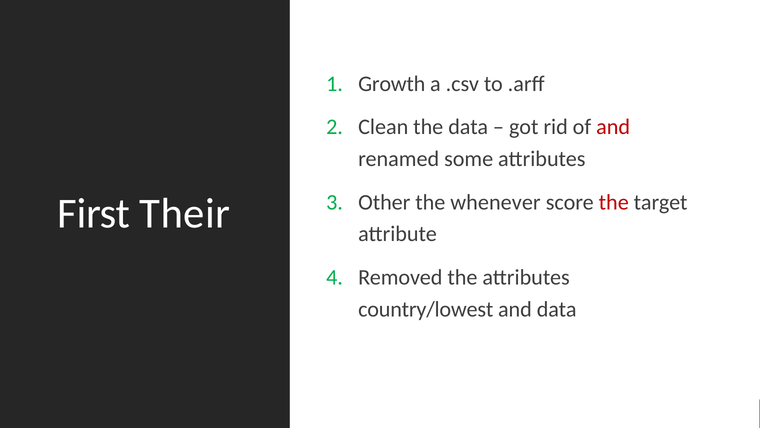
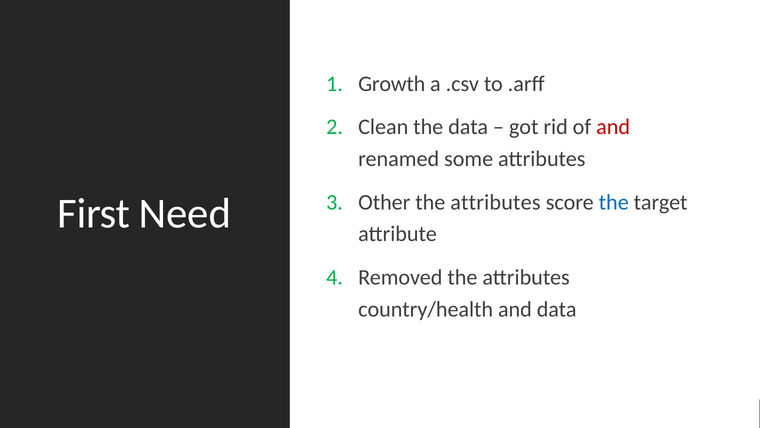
whenever: whenever -> attributes (495, 202)
the colour: red -> blue (614, 202)
Their: Their -> Need (185, 213)
country/lowest: country/lowest -> country/health (426, 309)
